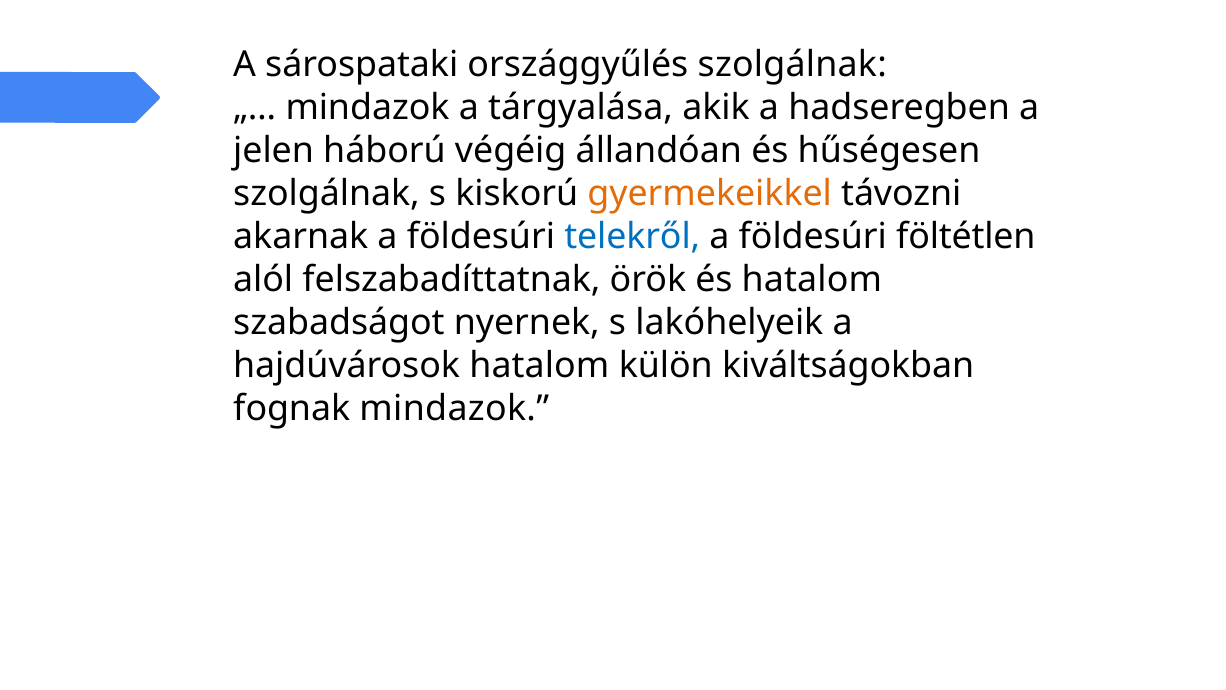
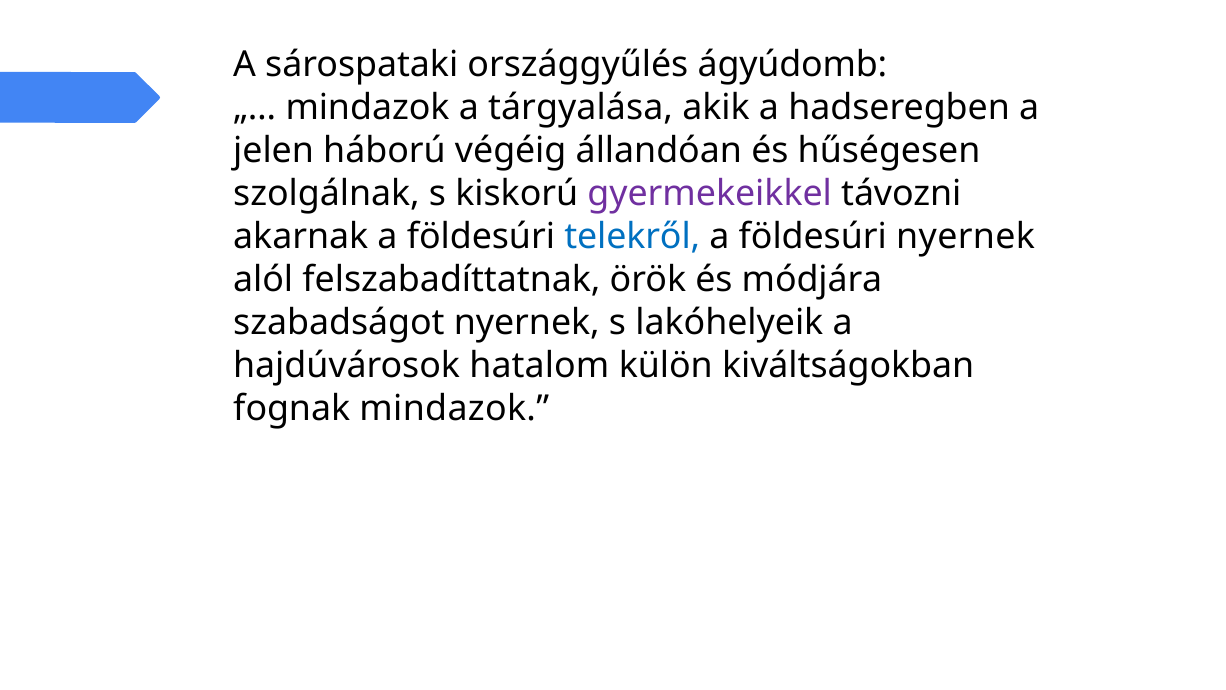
országgyűlés szolgálnak: szolgálnak -> ágyúdomb (792, 65)
gyermekeikkel colour: orange -> purple (710, 194)
földesúri föltétlen: föltétlen -> nyernek (966, 236)
és hatalom: hatalom -> módjára (812, 279)
